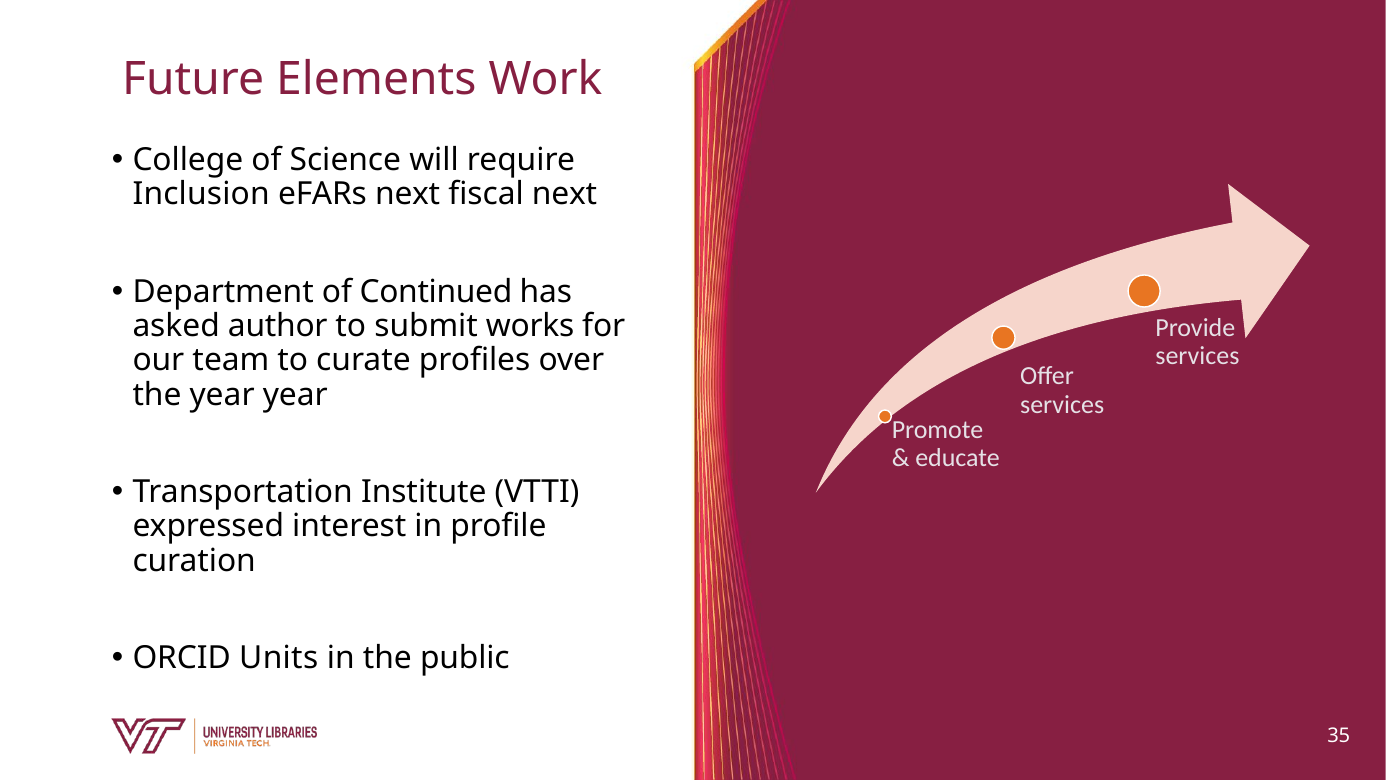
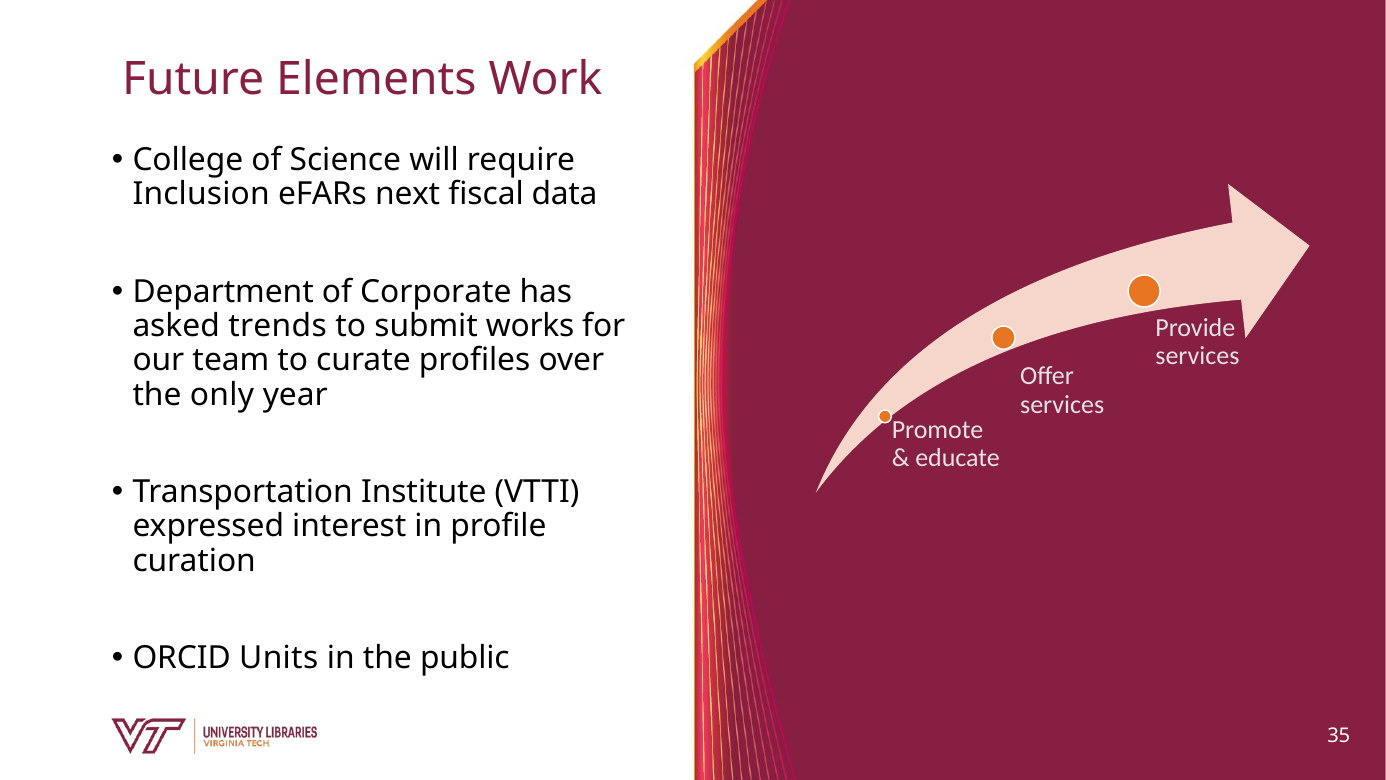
fiscal next: next -> data (565, 194)
Continued: Continued -> Corporate (436, 292)
author: author -> trends (277, 326)
the year: year -> only (222, 395)
